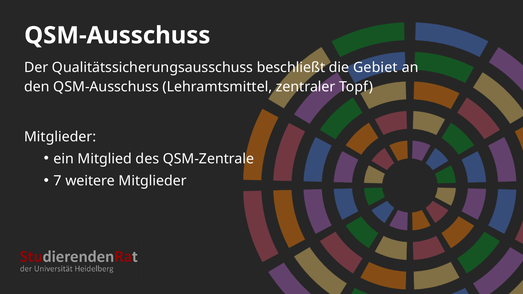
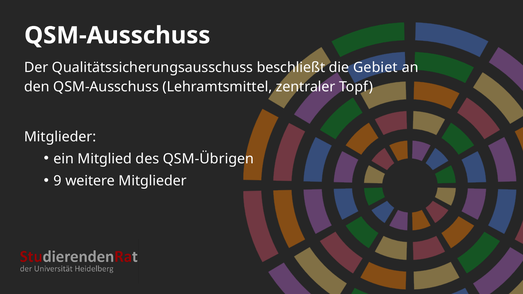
QSM-Zentrale: QSM-Zentrale -> QSM-Übrigen (208, 159)
7: 7 -> 9 (58, 181)
